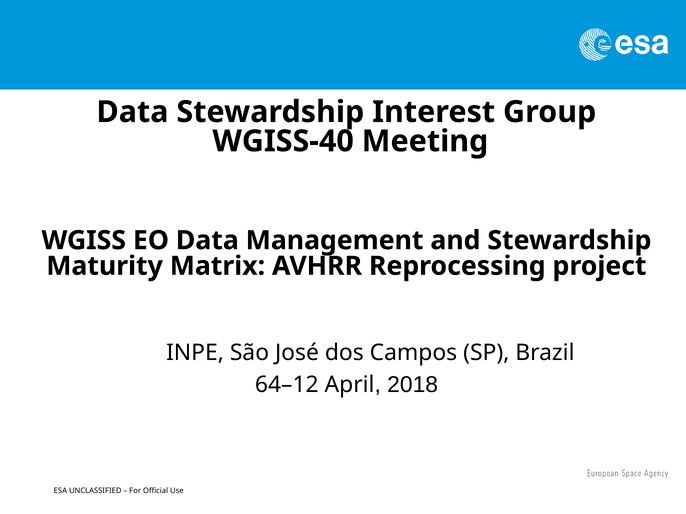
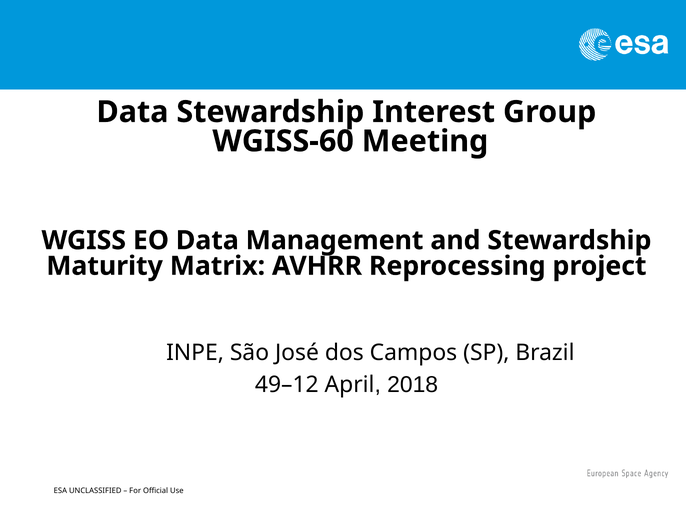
WGISS-40: WGISS-40 -> WGISS-60 (283, 141)
64–12: 64–12 -> 49–12 (287, 385)
